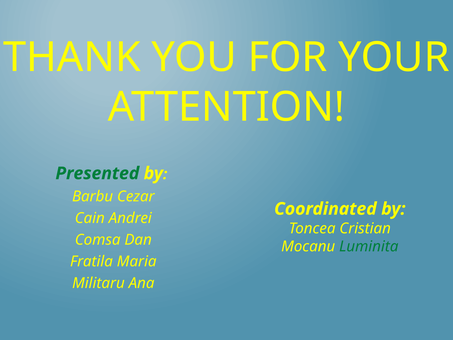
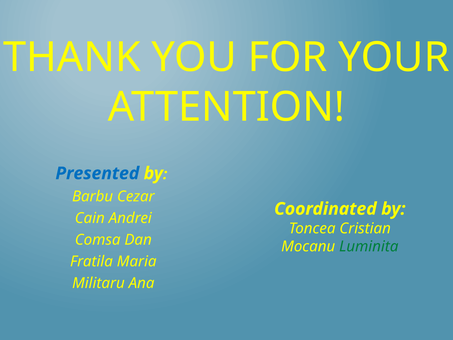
Presented colour: green -> blue (97, 173)
